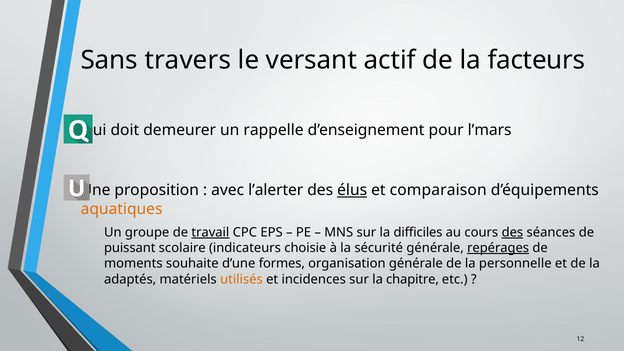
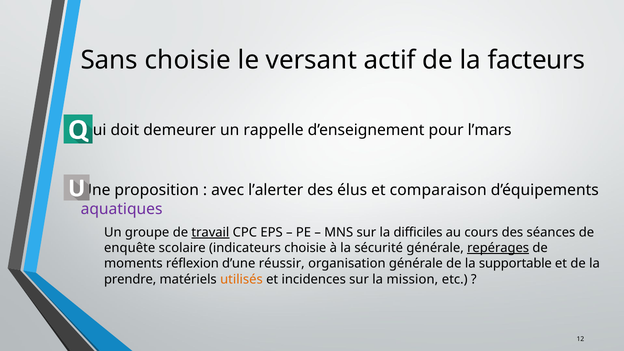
Sans travers: travers -> choisie (188, 60)
élus underline: present -> none (352, 190)
aquatiques colour: orange -> purple (122, 209)
des underline: present -> none (512, 232)
puissant: puissant -> enquête (130, 248)
souhaite: souhaite -> réflexion (192, 264)
formes: formes -> réussir (282, 264)
personnelle: personnelle -> supportable (515, 264)
adaptés: adaptés -> prendre (130, 279)
chapitre: chapitre -> mission (412, 279)
